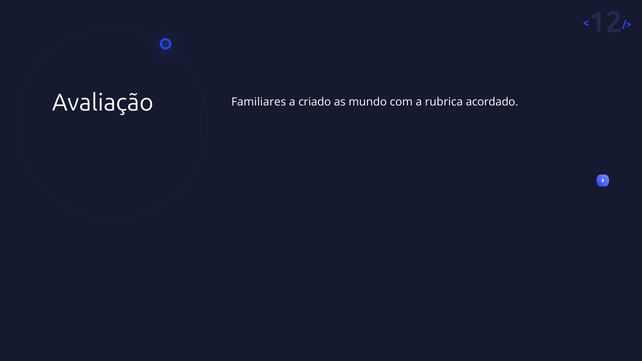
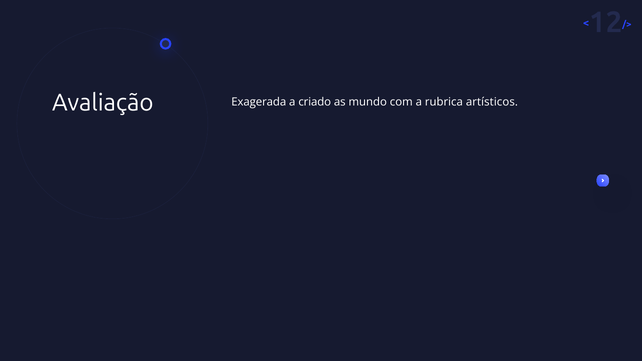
Familiares: Familiares -> Exagerada (259, 102)
acordado: acordado -> artísticos (492, 102)
